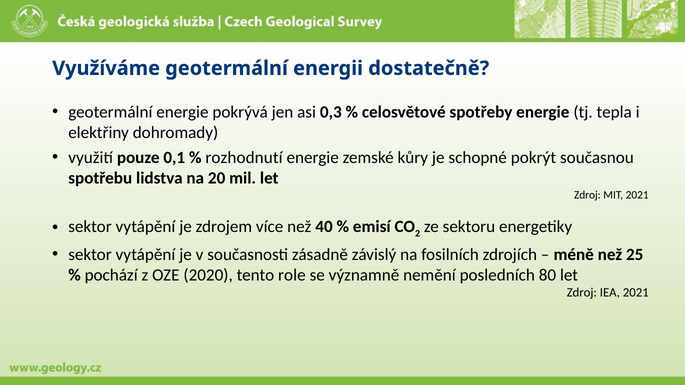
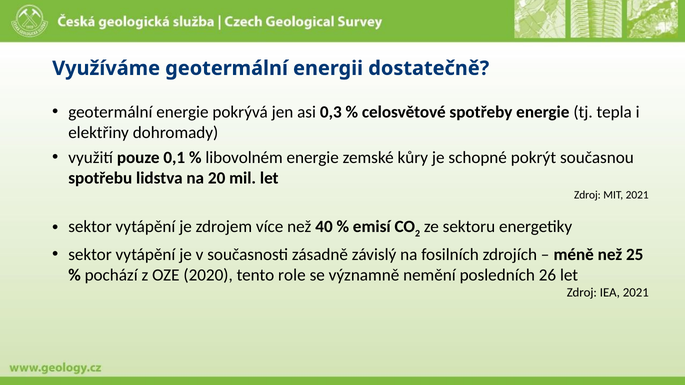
rozhodnutí: rozhodnutí -> libovolném (244, 158)
80: 80 -> 26 (547, 275)
